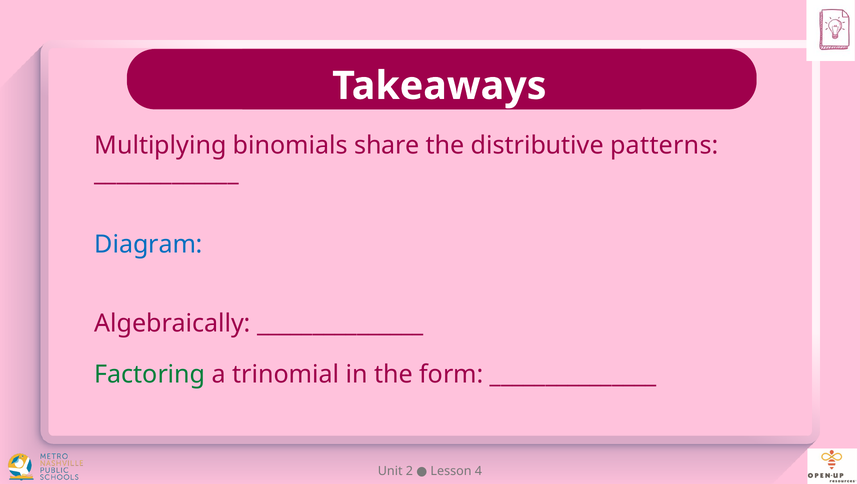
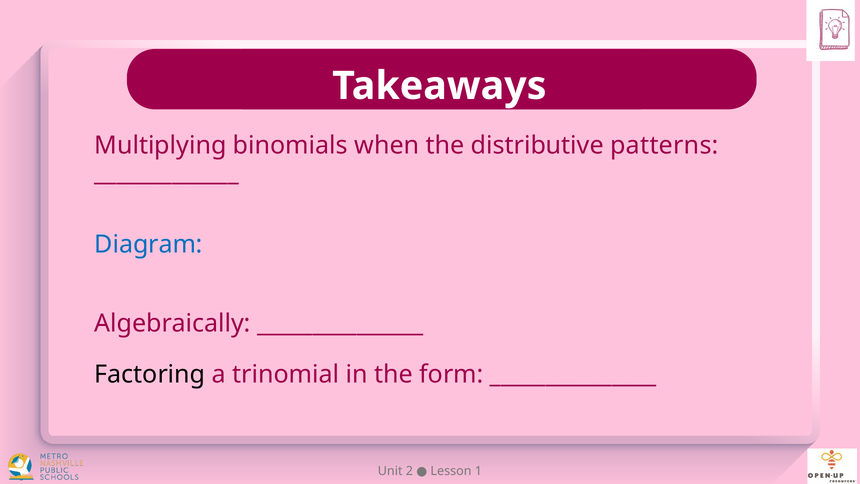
share: share -> when (387, 145)
Factoring colour: green -> black (150, 374)
4: 4 -> 1 (478, 471)
